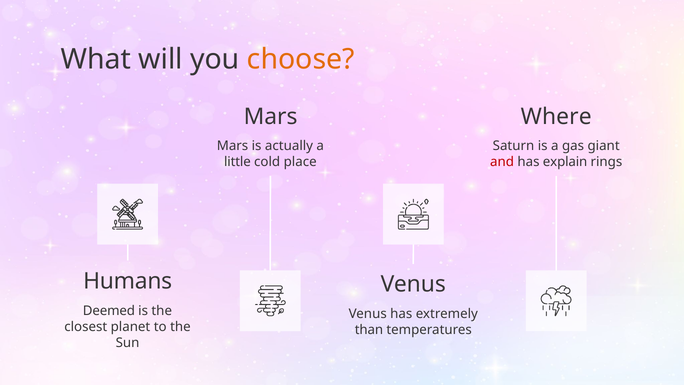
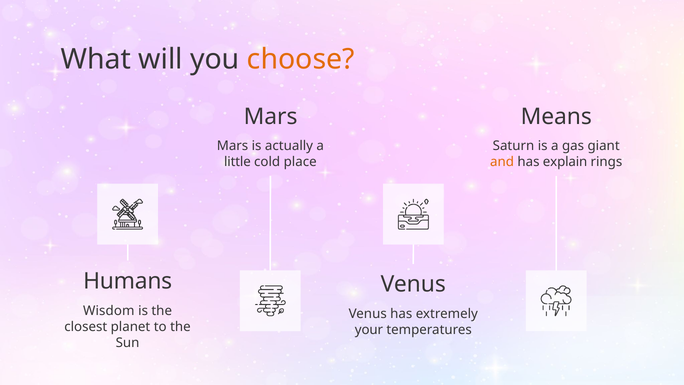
Where: Where -> Means (556, 117)
and colour: red -> orange (502, 162)
Deemed: Deemed -> Wisdom (109, 310)
than: than -> your (369, 330)
